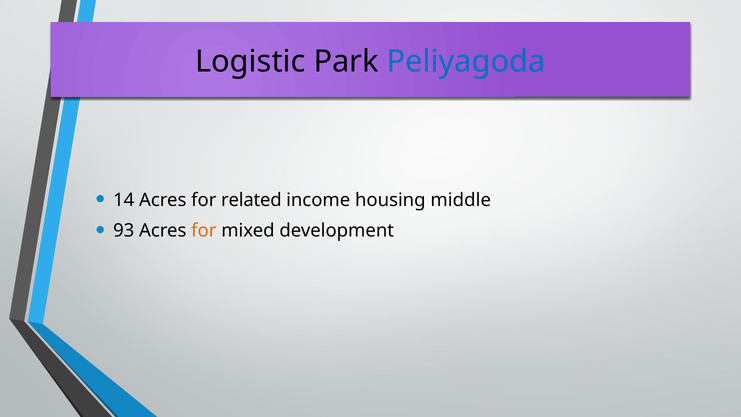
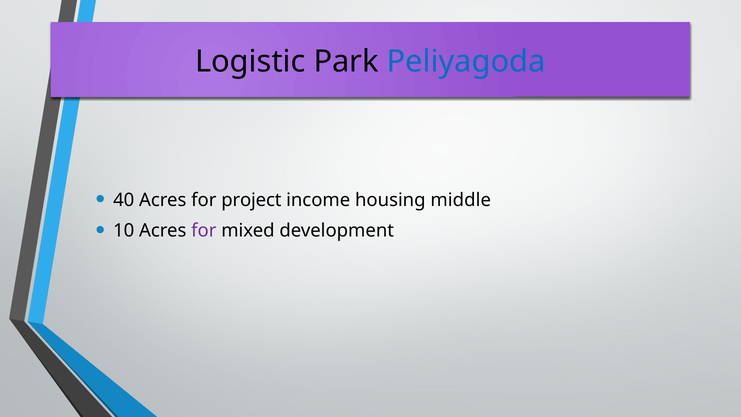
14: 14 -> 40 (124, 200)
related: related -> project (251, 200)
93: 93 -> 10 (124, 230)
for colour: orange -> purple (204, 230)
